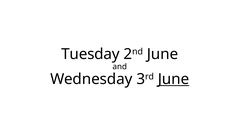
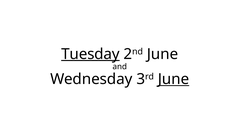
Tuesday underline: none -> present (90, 54)
